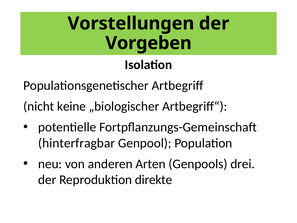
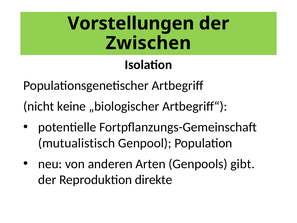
Vorgeben: Vorgeben -> Zwischen (148, 43)
hinterfragbar: hinterfragbar -> mutualistisch (77, 143)
drei: drei -> gibt (243, 164)
